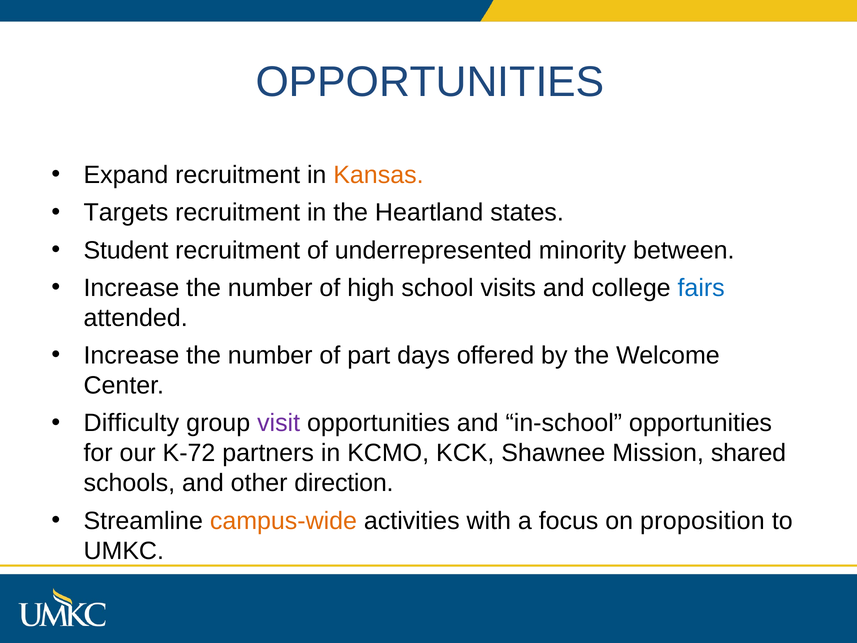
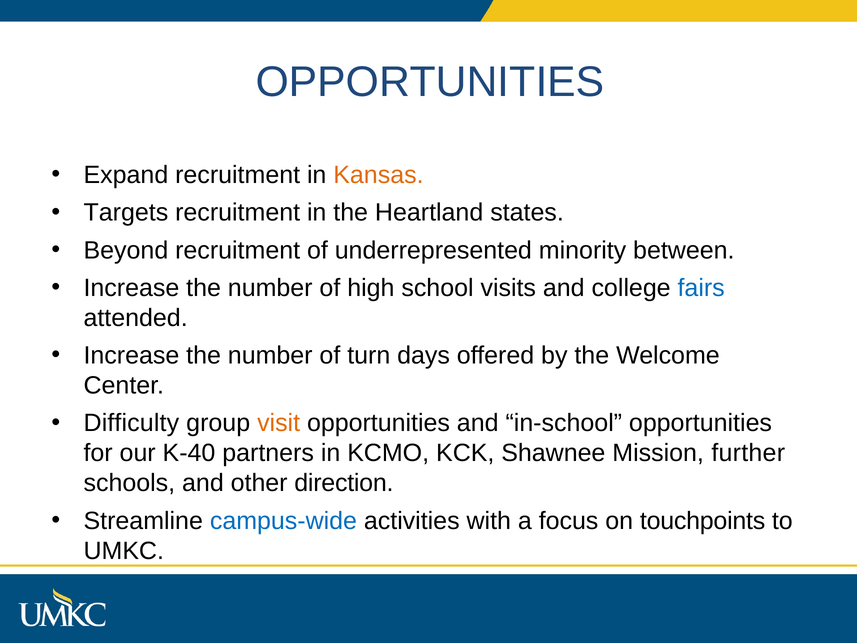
Student: Student -> Beyond (126, 250)
part: part -> turn (369, 355)
visit colour: purple -> orange (279, 423)
K-72: K-72 -> K-40 (189, 453)
shared: shared -> further (748, 453)
campus-wide colour: orange -> blue (283, 521)
proposition: proposition -> touchpoints (703, 521)
